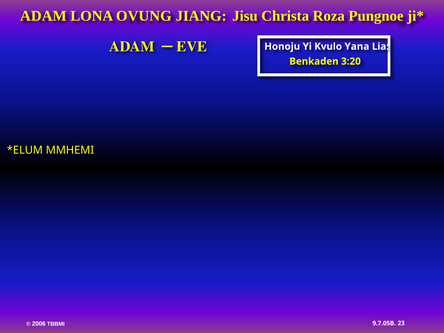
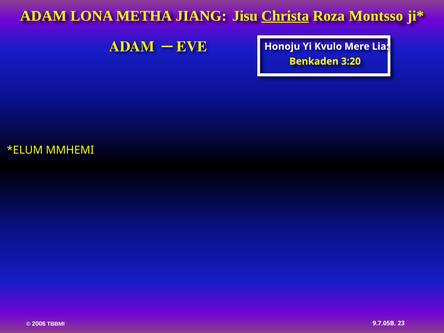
OVUNG: OVUNG -> METHA (144, 16)
Christa underline: none -> present (285, 16)
Pungnoe: Pungnoe -> Montsso (376, 16)
Yana: Yana -> Mere (357, 46)
